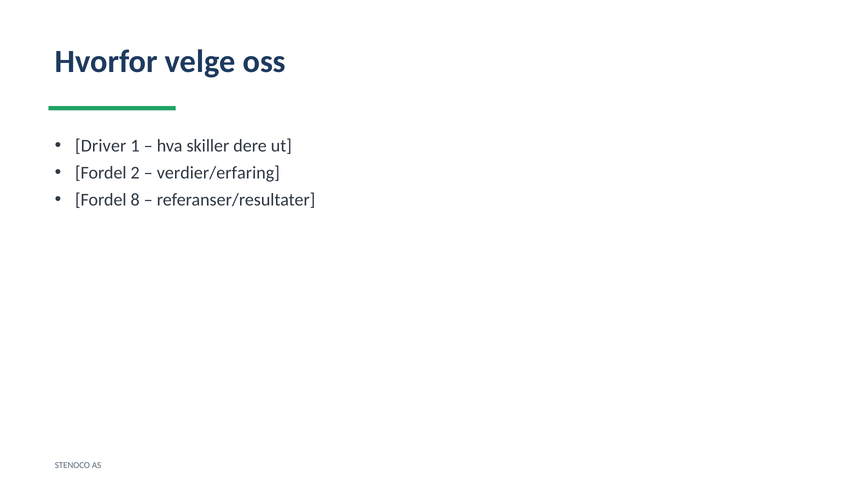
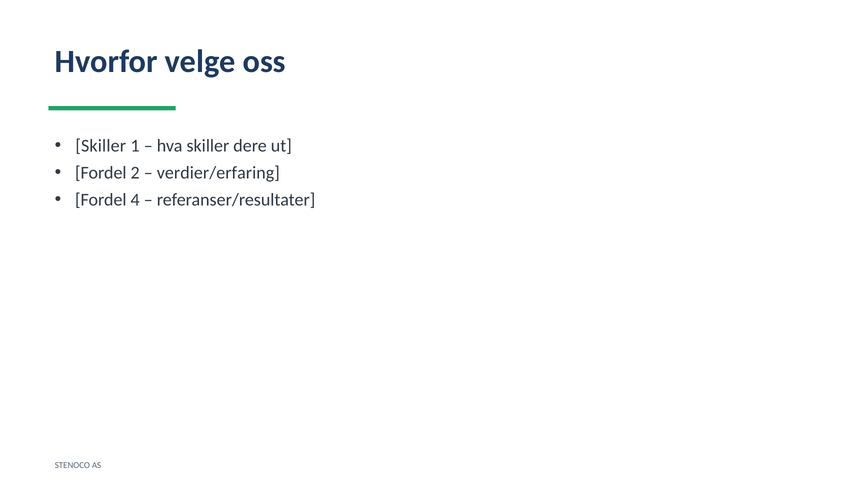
Driver: Driver -> Skiller (101, 146)
8: 8 -> 4 (135, 200)
